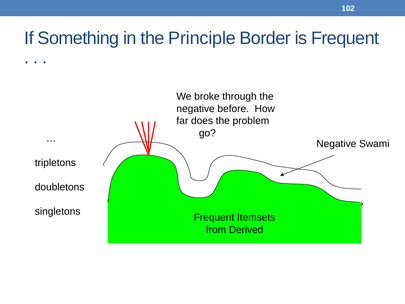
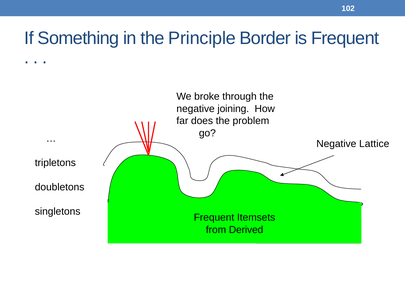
before: before -> joining (233, 109)
Swami: Swami -> Lattice (374, 144)
